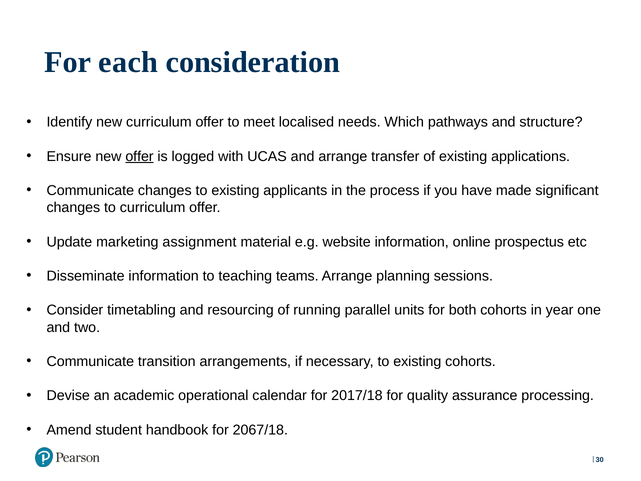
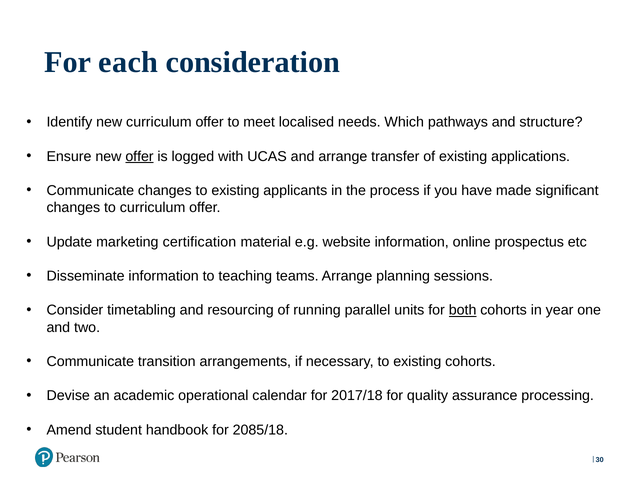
assignment: assignment -> certification (199, 242)
both underline: none -> present (463, 310)
2067/18: 2067/18 -> 2085/18 (260, 430)
